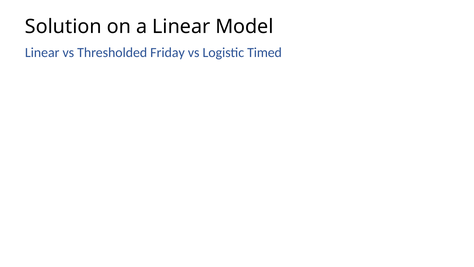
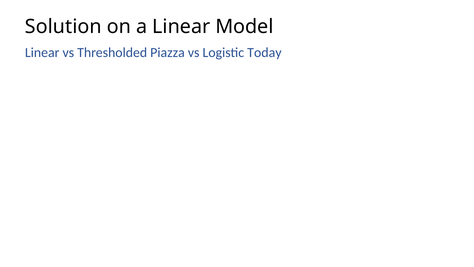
Friday: Friday -> Piazza (168, 52)
Timed: Timed -> Today (264, 52)
